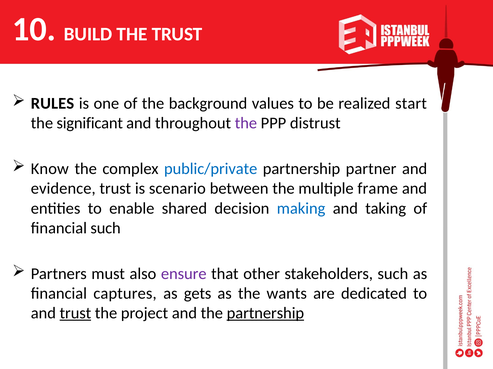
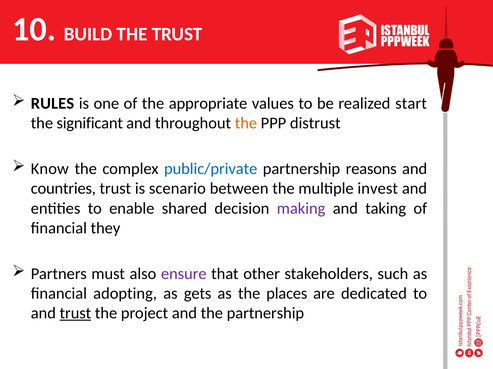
background: background -> appropriate (208, 104)
the colour: purple -> orange (246, 123)
partner: partner -> reasons (371, 169)
evidence: evidence -> countries (63, 189)
frame: frame -> invest (378, 189)
making colour: blue -> purple (301, 209)
financial such: such -> they (105, 228)
captures: captures -> adopting (125, 294)
wants: wants -> places (287, 294)
partnership underline: present -> none (265, 314)
